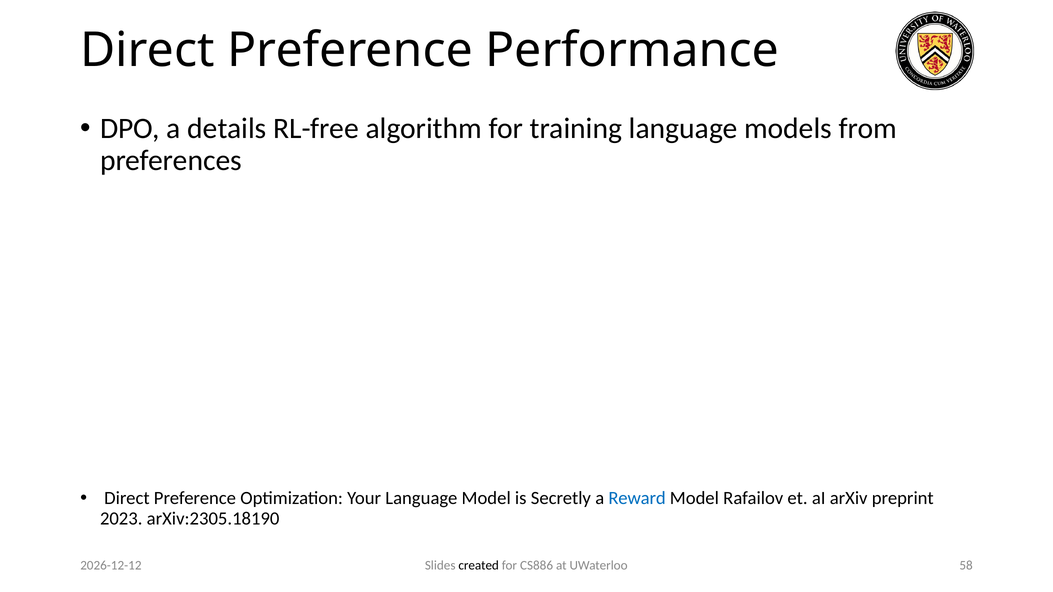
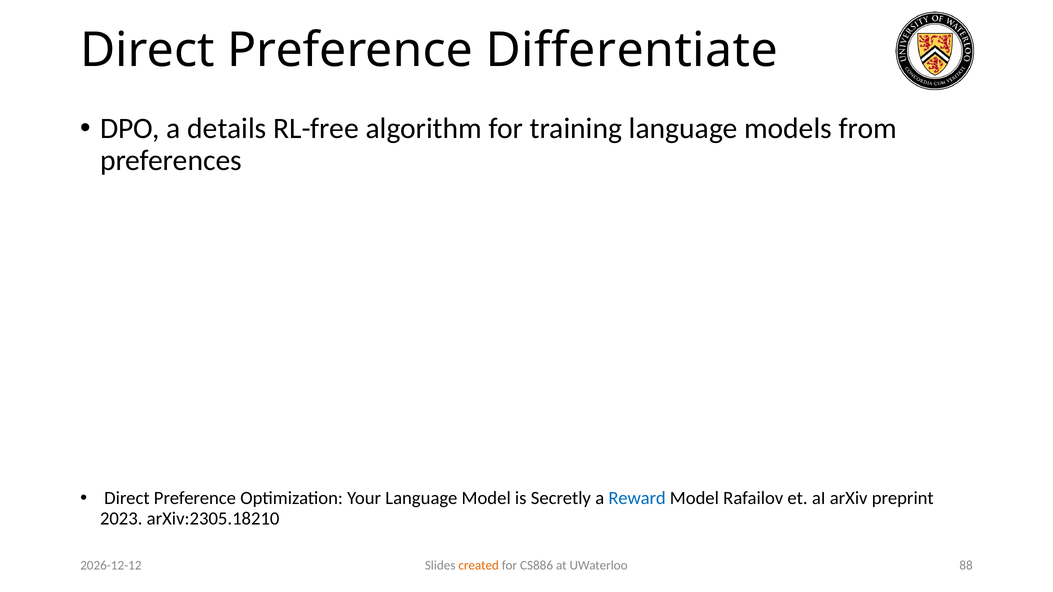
Performance: Performance -> Differentiate (632, 50)
arXiv:2305.18190: arXiv:2305.18190 -> arXiv:2305.18210 (213, 519)
created colour: black -> orange (479, 566)
58: 58 -> 88 (966, 566)
